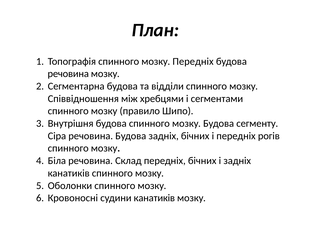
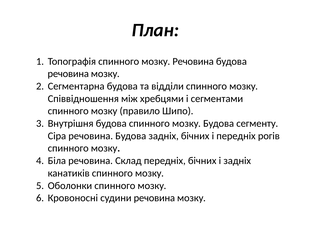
мозку Передніх: Передніх -> Речовина (193, 61)
судини канатиків: канатиків -> речовина (154, 198)
